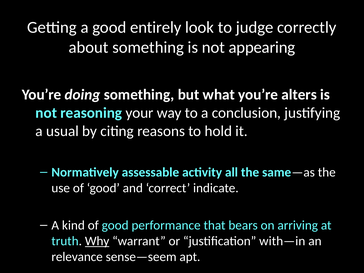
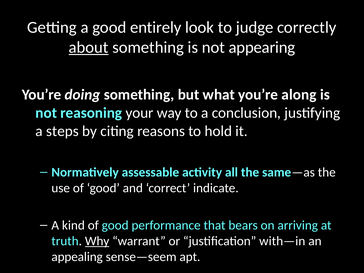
about underline: none -> present (89, 47)
alters: alters -> along (299, 95)
usual: usual -> steps (62, 131)
relevance: relevance -> appealing (77, 257)
